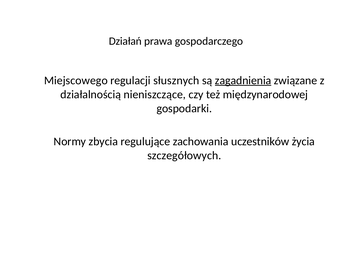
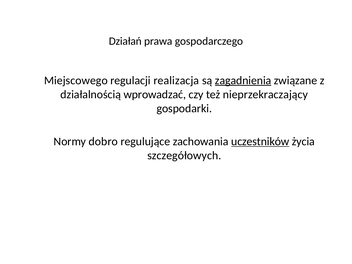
słusznych: słusznych -> realizacja (176, 80)
nieniszczące: nieniszczące -> wprowadzać (155, 95)
międzynarodowej: międzynarodowej -> nieprzekraczający (265, 95)
zbycia: zbycia -> dobro (103, 141)
uczestników underline: none -> present (260, 141)
